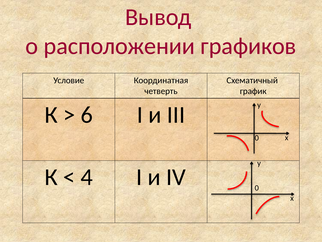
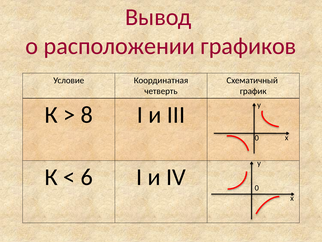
6: 6 -> 8 (87, 115)
4: 4 -> 6 (87, 177)
